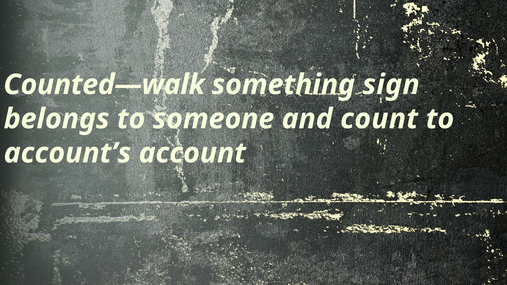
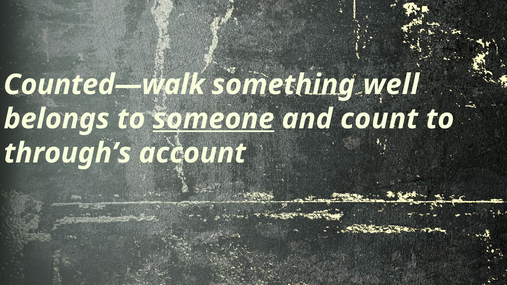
sign: sign -> well (391, 85)
someone underline: none -> present (213, 119)
account’s: account’s -> through’s (68, 153)
